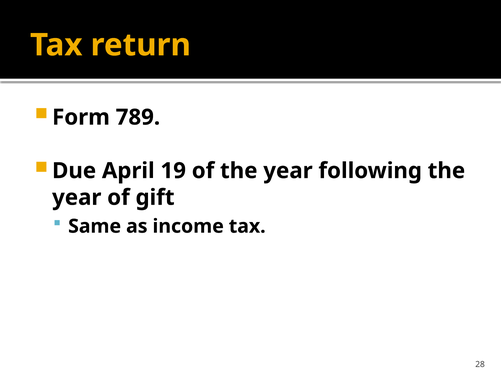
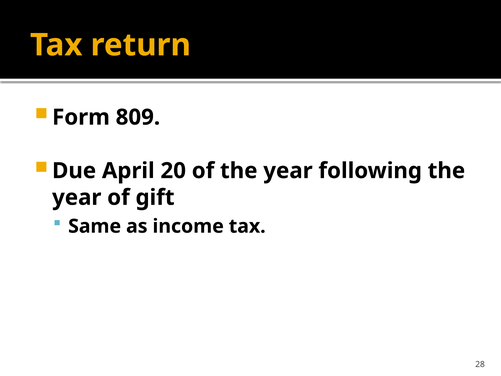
789: 789 -> 809 (138, 117)
19: 19 -> 20 (173, 171)
